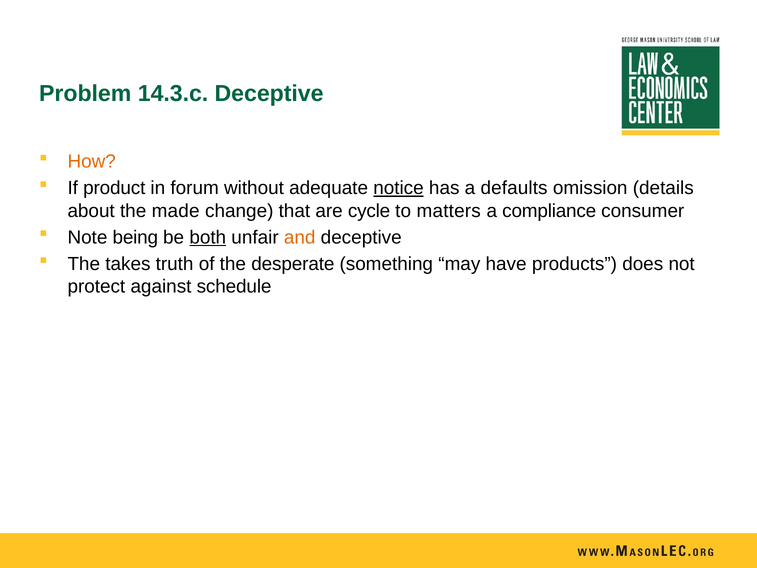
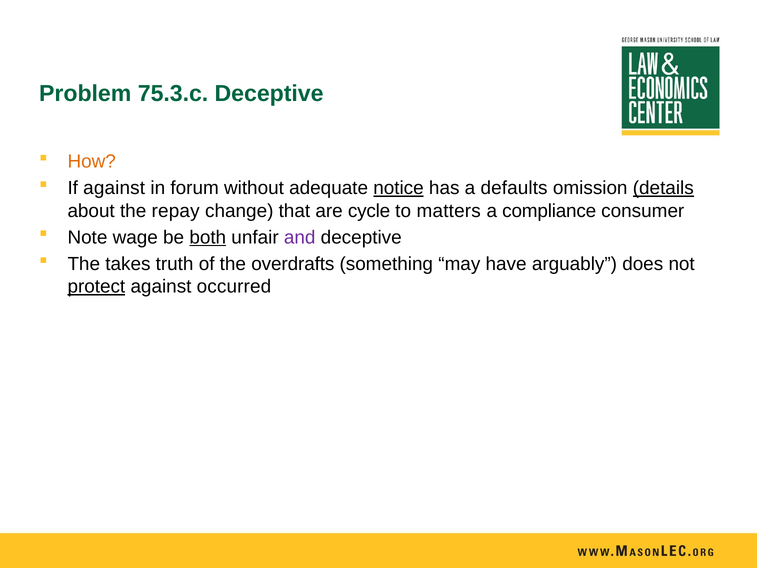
14.3.c: 14.3.c -> 75.3.c (173, 93)
If product: product -> against (114, 188)
details underline: none -> present (663, 188)
made: made -> repay (176, 211)
being: being -> wage (135, 237)
and colour: orange -> purple (300, 237)
desperate: desperate -> overdrafts (293, 264)
products: products -> arguably (574, 264)
protect underline: none -> present (96, 286)
schedule: schedule -> occurred (234, 286)
